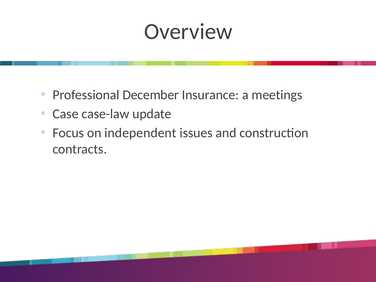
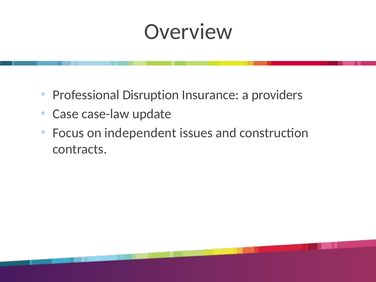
December: December -> Disruption (151, 95)
meetings: meetings -> providers (277, 95)
